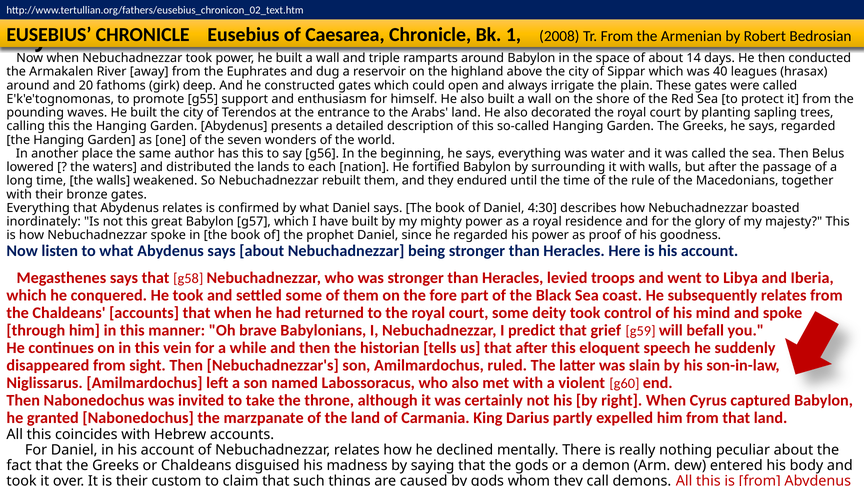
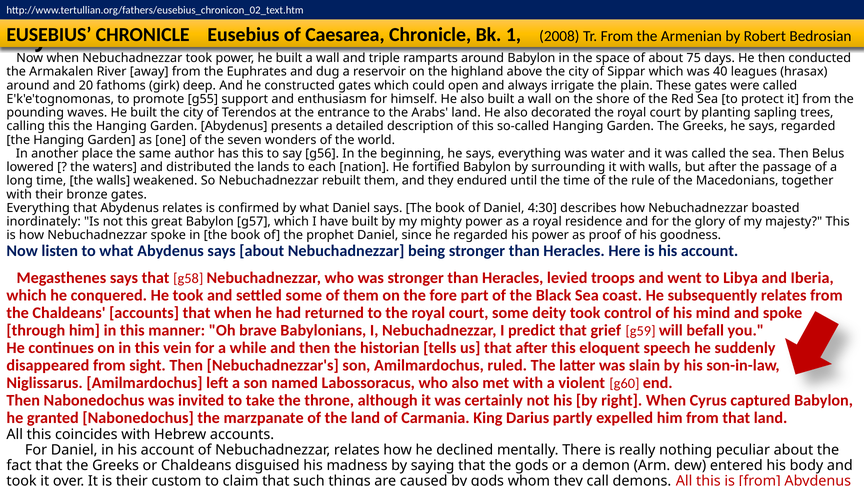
14: 14 -> 75 (694, 58)
